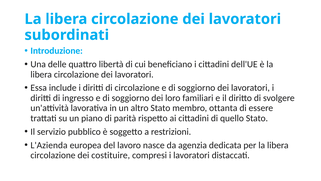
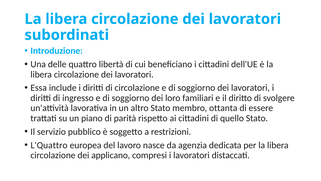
L'Azienda: L'Azienda -> L'Quattro (49, 145)
costituire: costituire -> applicano (111, 155)
